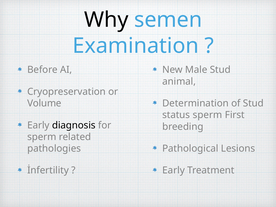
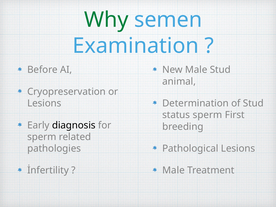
Why colour: black -> green (106, 20)
Volume: Volume -> Lesions (44, 103)
Early: Early -> Male (174, 170)
